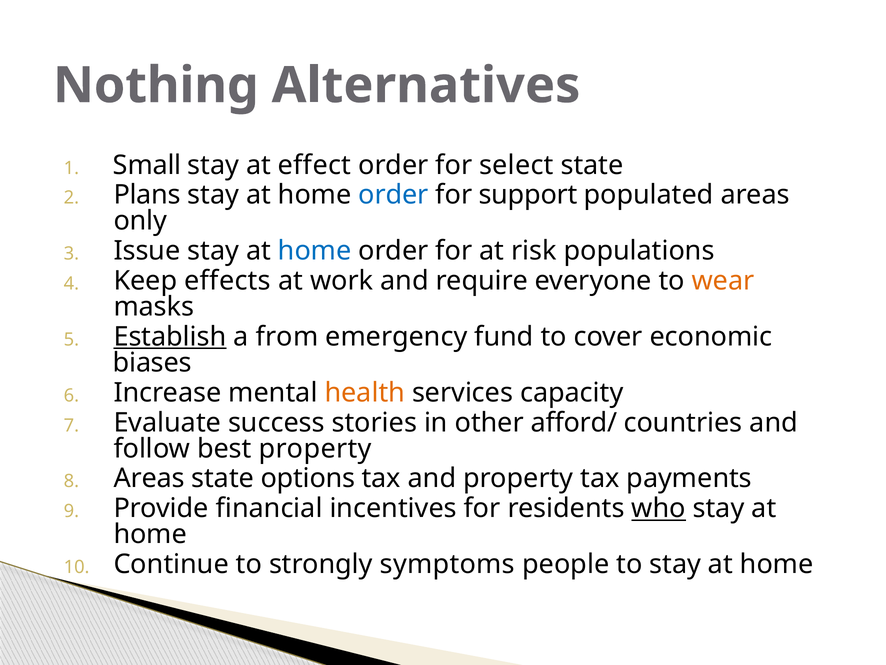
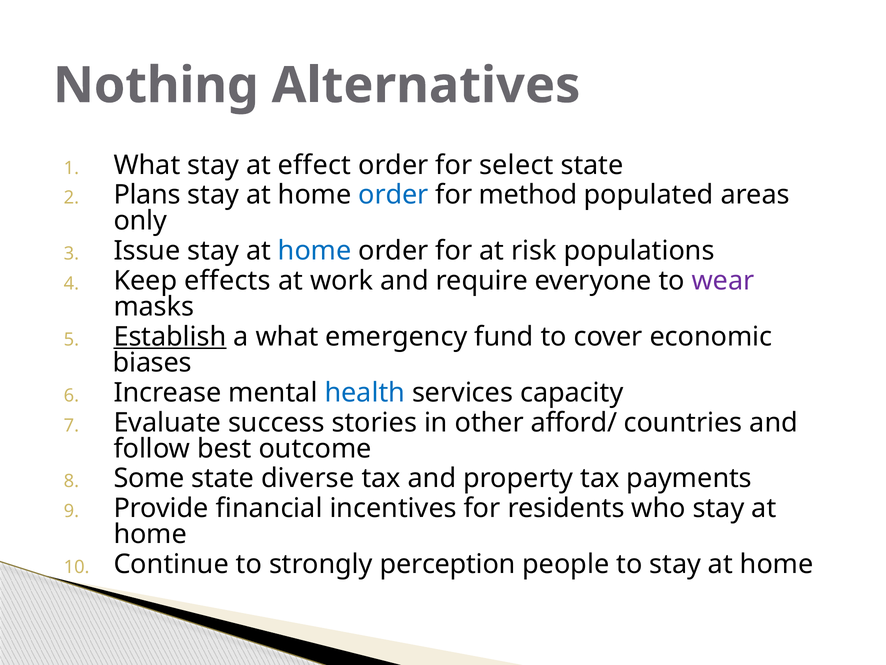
Small: Small -> What (147, 165)
support: support -> method (528, 195)
wear colour: orange -> purple (723, 281)
a from: from -> what (287, 337)
health colour: orange -> blue (365, 392)
best property: property -> outcome (315, 448)
Areas: Areas -> Some (149, 478)
options: options -> diverse (308, 478)
who underline: present -> none (659, 508)
symptoms: symptoms -> perception (448, 564)
